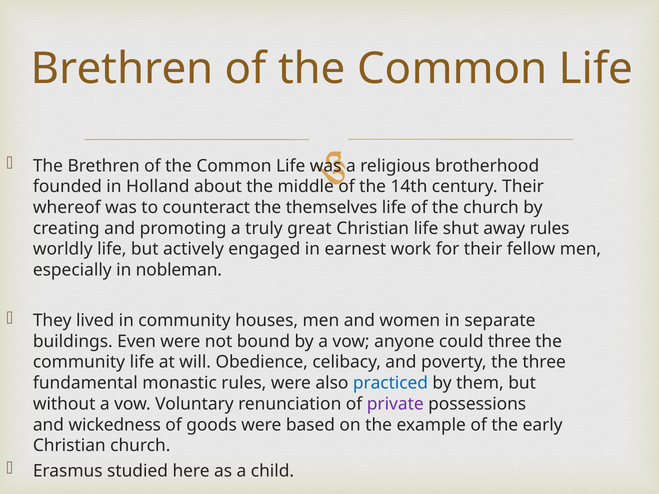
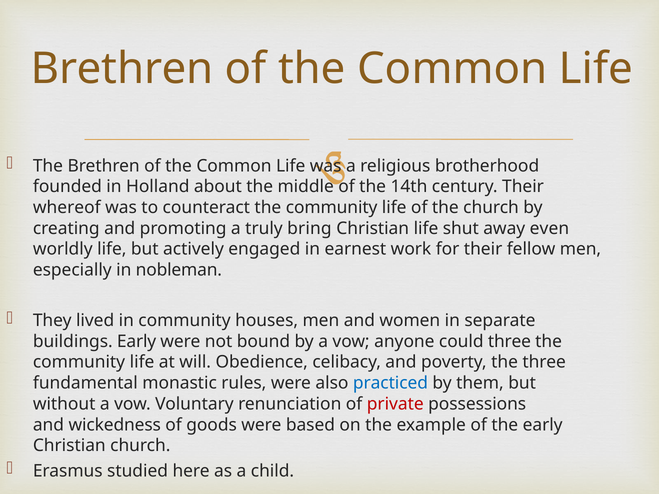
counteract the themselves: themselves -> community (332, 208)
great: great -> bring (309, 229)
away rules: rules -> even (549, 229)
buildings Even: Even -> Early (137, 342)
private colour: purple -> red (395, 404)
